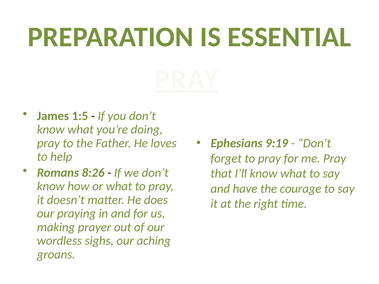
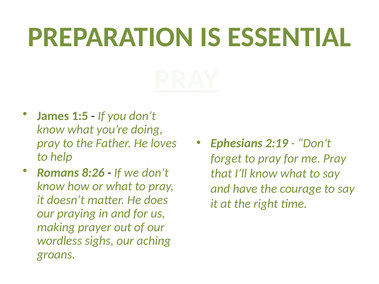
9:19: 9:19 -> 2:19 (277, 143)
